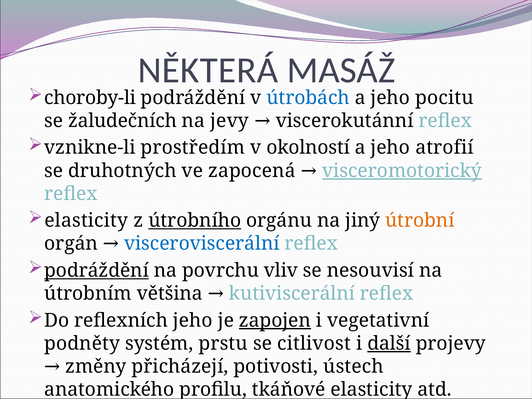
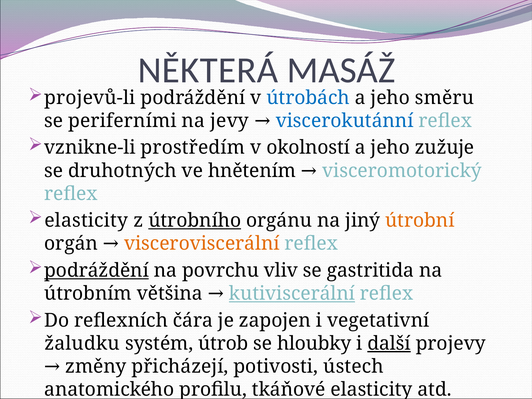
choroby-li: choroby-li -> projevů-li (90, 98)
pocitu: pocitu -> směru (444, 98)
žaludečních: žaludečních -> periferními (122, 121)
viscerokutánní colour: black -> blue (345, 121)
atrofií: atrofií -> zužuje (445, 148)
zapocená: zapocená -> hnětením (252, 171)
visceromotorický underline: present -> none (402, 171)
visceroviscerální colour: blue -> orange (202, 244)
nesouvisí: nesouvisí -> gastritida (370, 270)
kutiviscerální underline: none -> present (292, 294)
reflexních jeho: jeho -> čára (193, 320)
zapojen underline: present -> none (275, 320)
podněty: podněty -> žaludku (82, 343)
prstu: prstu -> útrob (223, 343)
citlivost: citlivost -> hloubky (314, 343)
